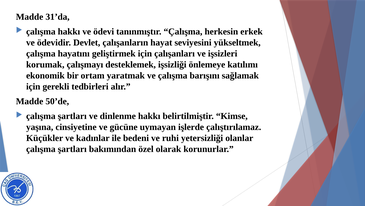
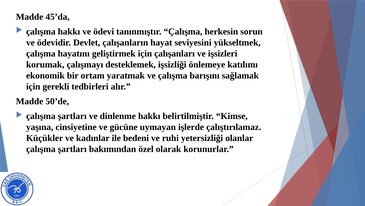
31’da: 31’da -> 45’da (58, 17)
erkek: erkek -> sorun (252, 31)
